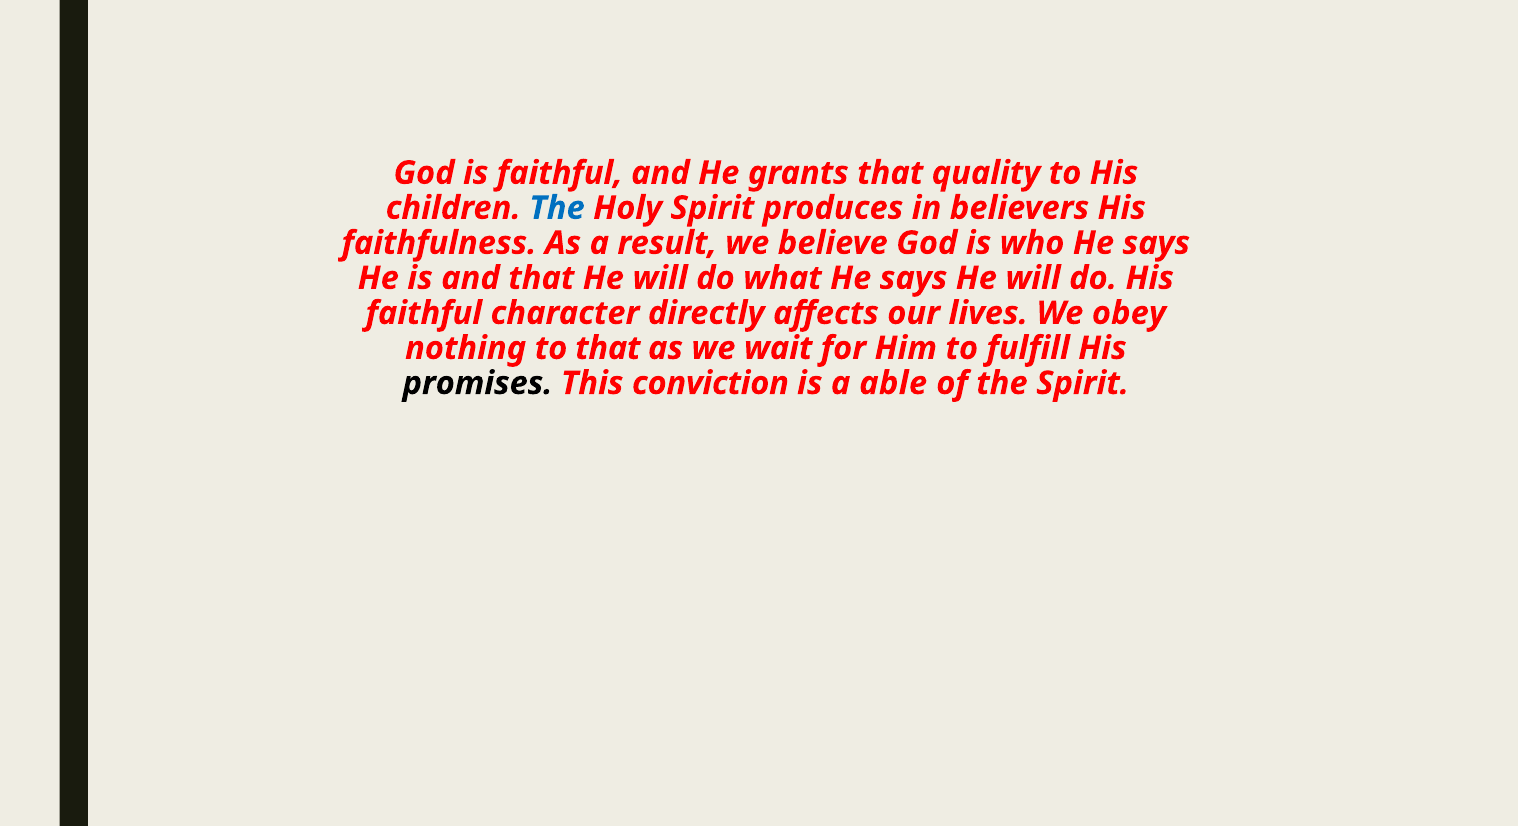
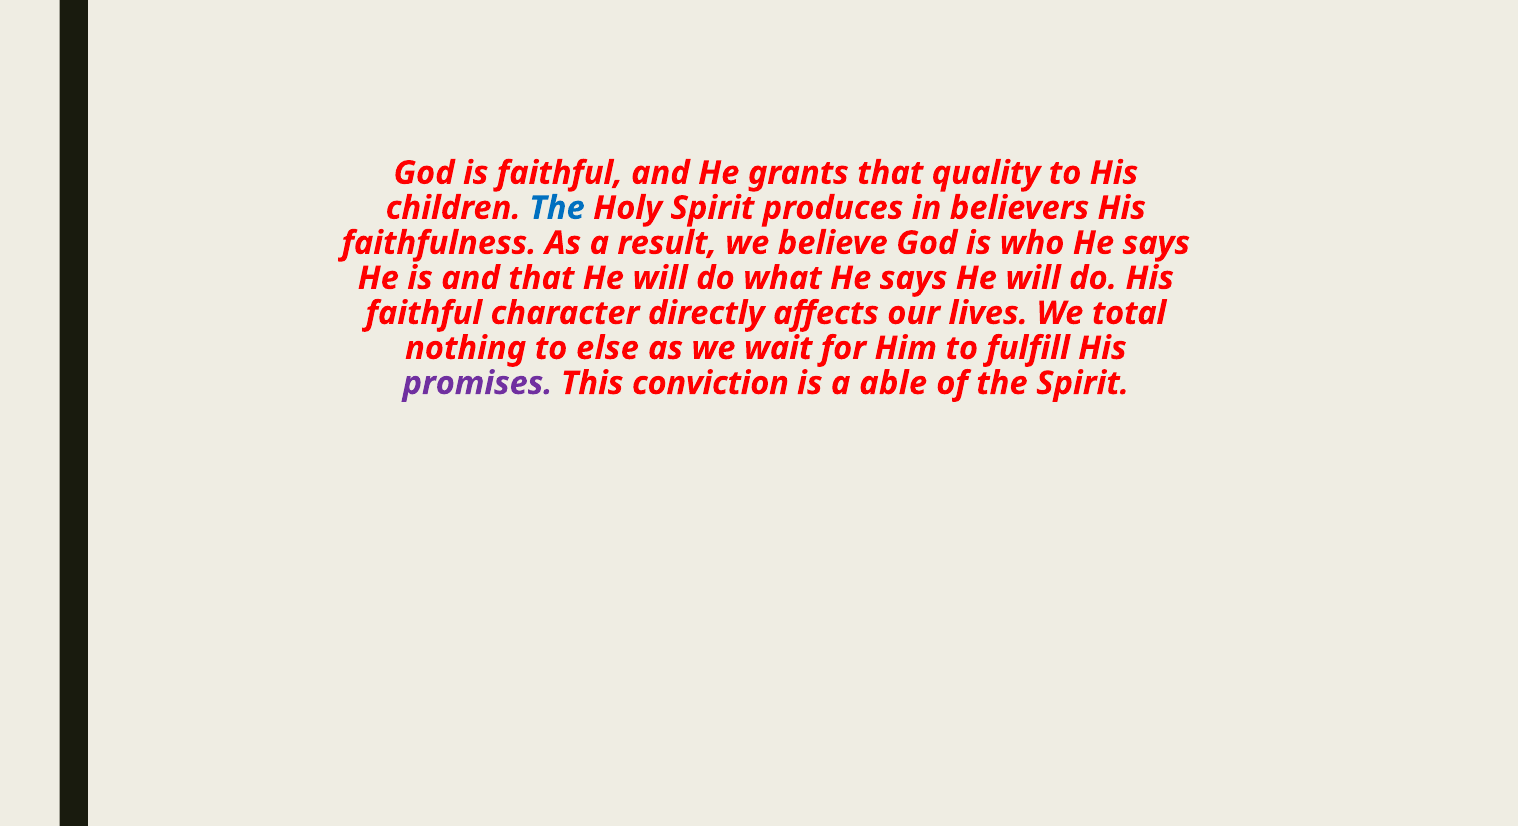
obey: obey -> total (1129, 313)
to that: that -> else (607, 348)
promises colour: black -> purple (478, 383)
